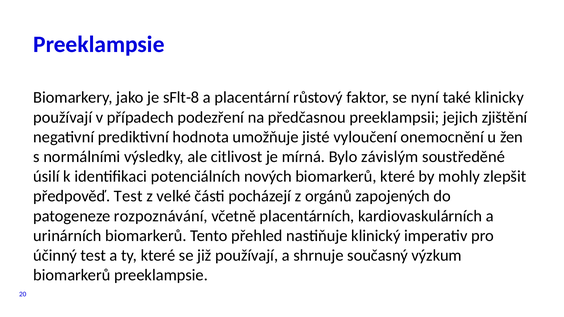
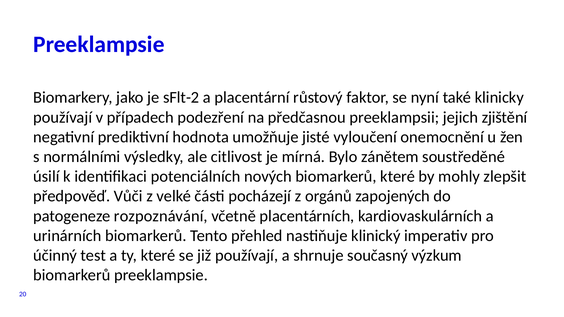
sFlt-8: sFlt-8 -> sFlt-2 (181, 98)
závislým: závislým -> zánětem (390, 157)
předpověď Test: Test -> Vůči (128, 196)
